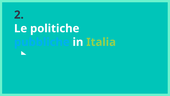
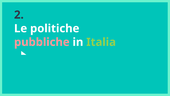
pubbliche colour: light blue -> pink (42, 42)
